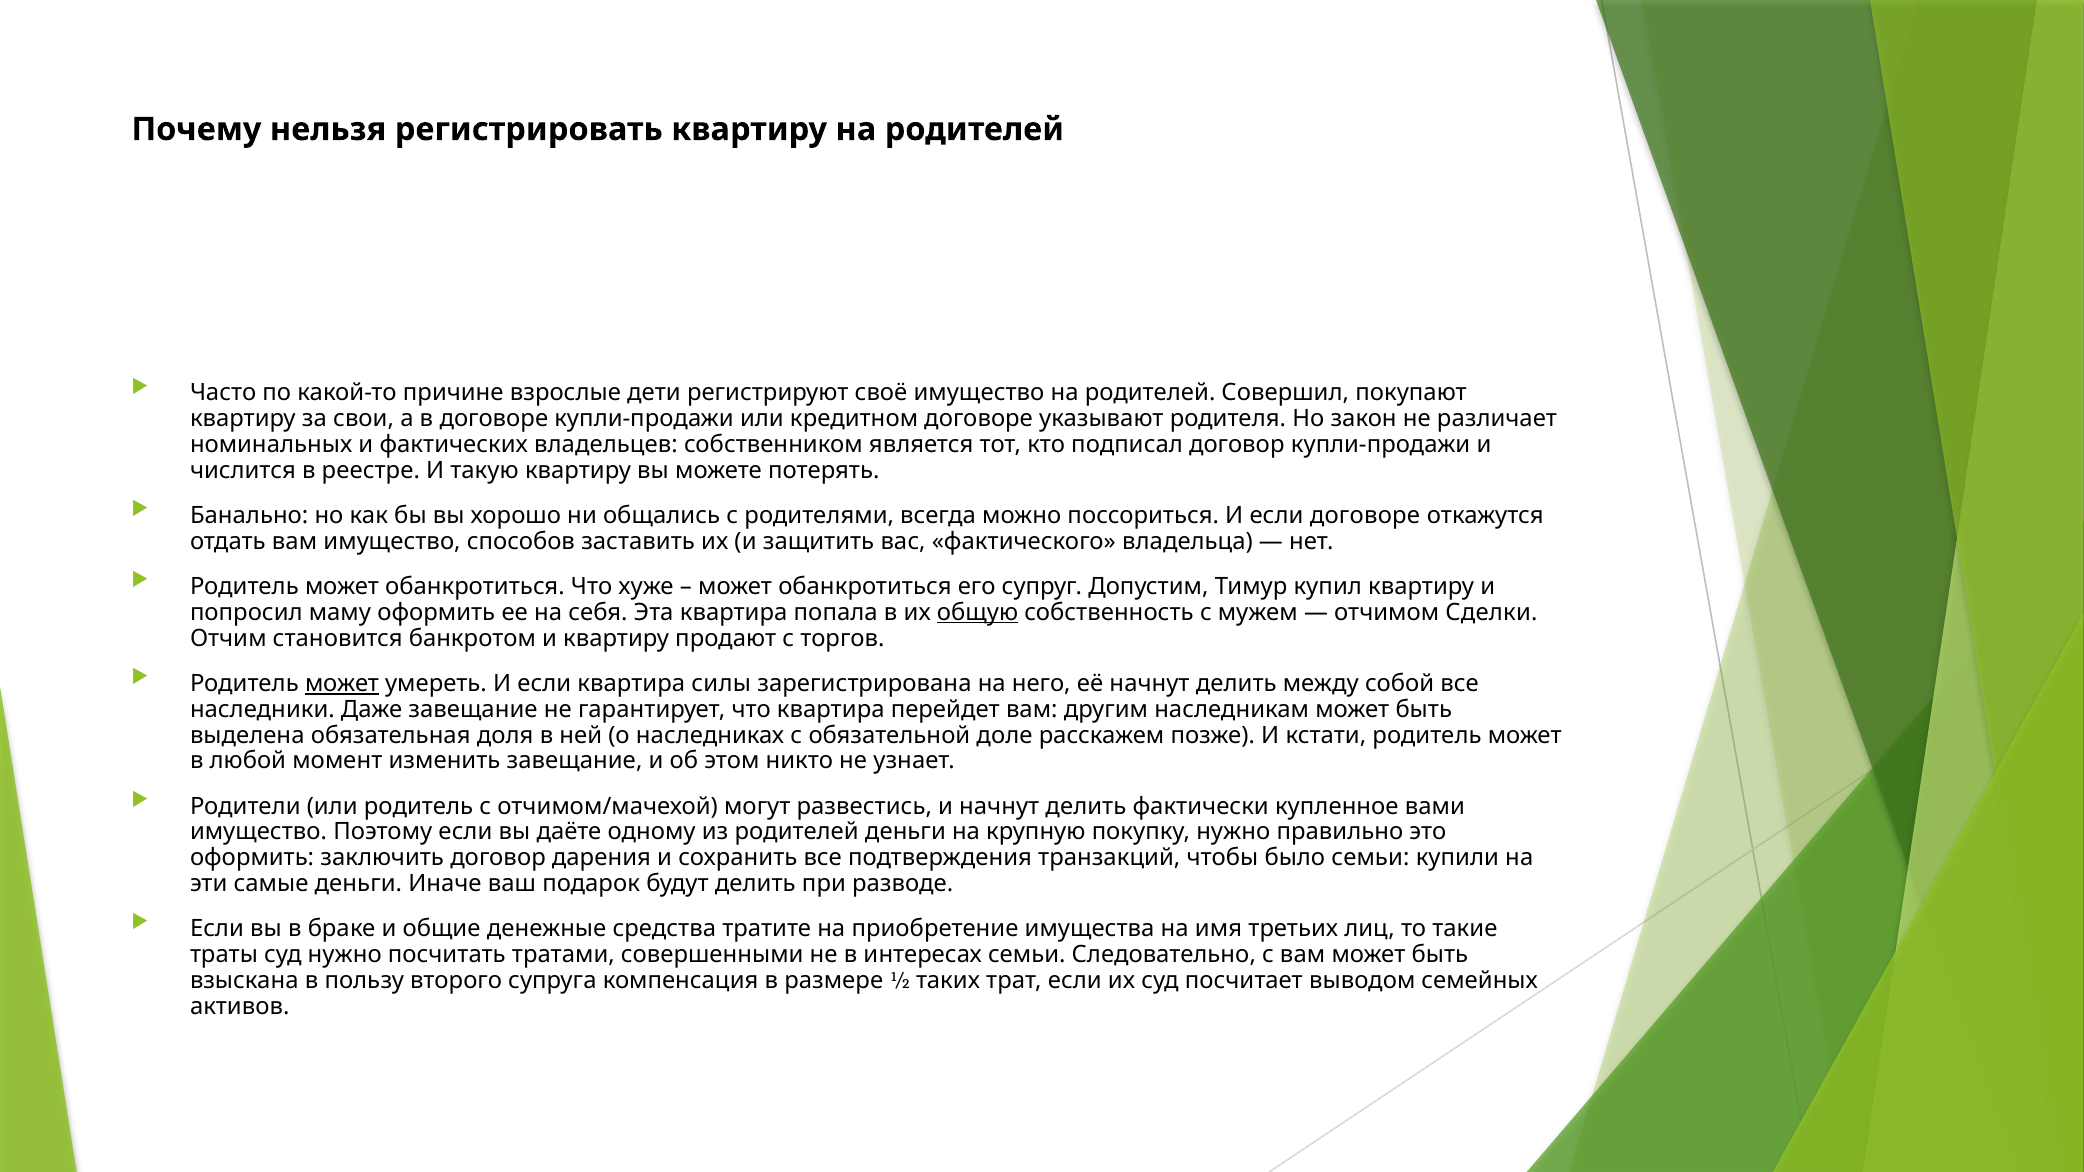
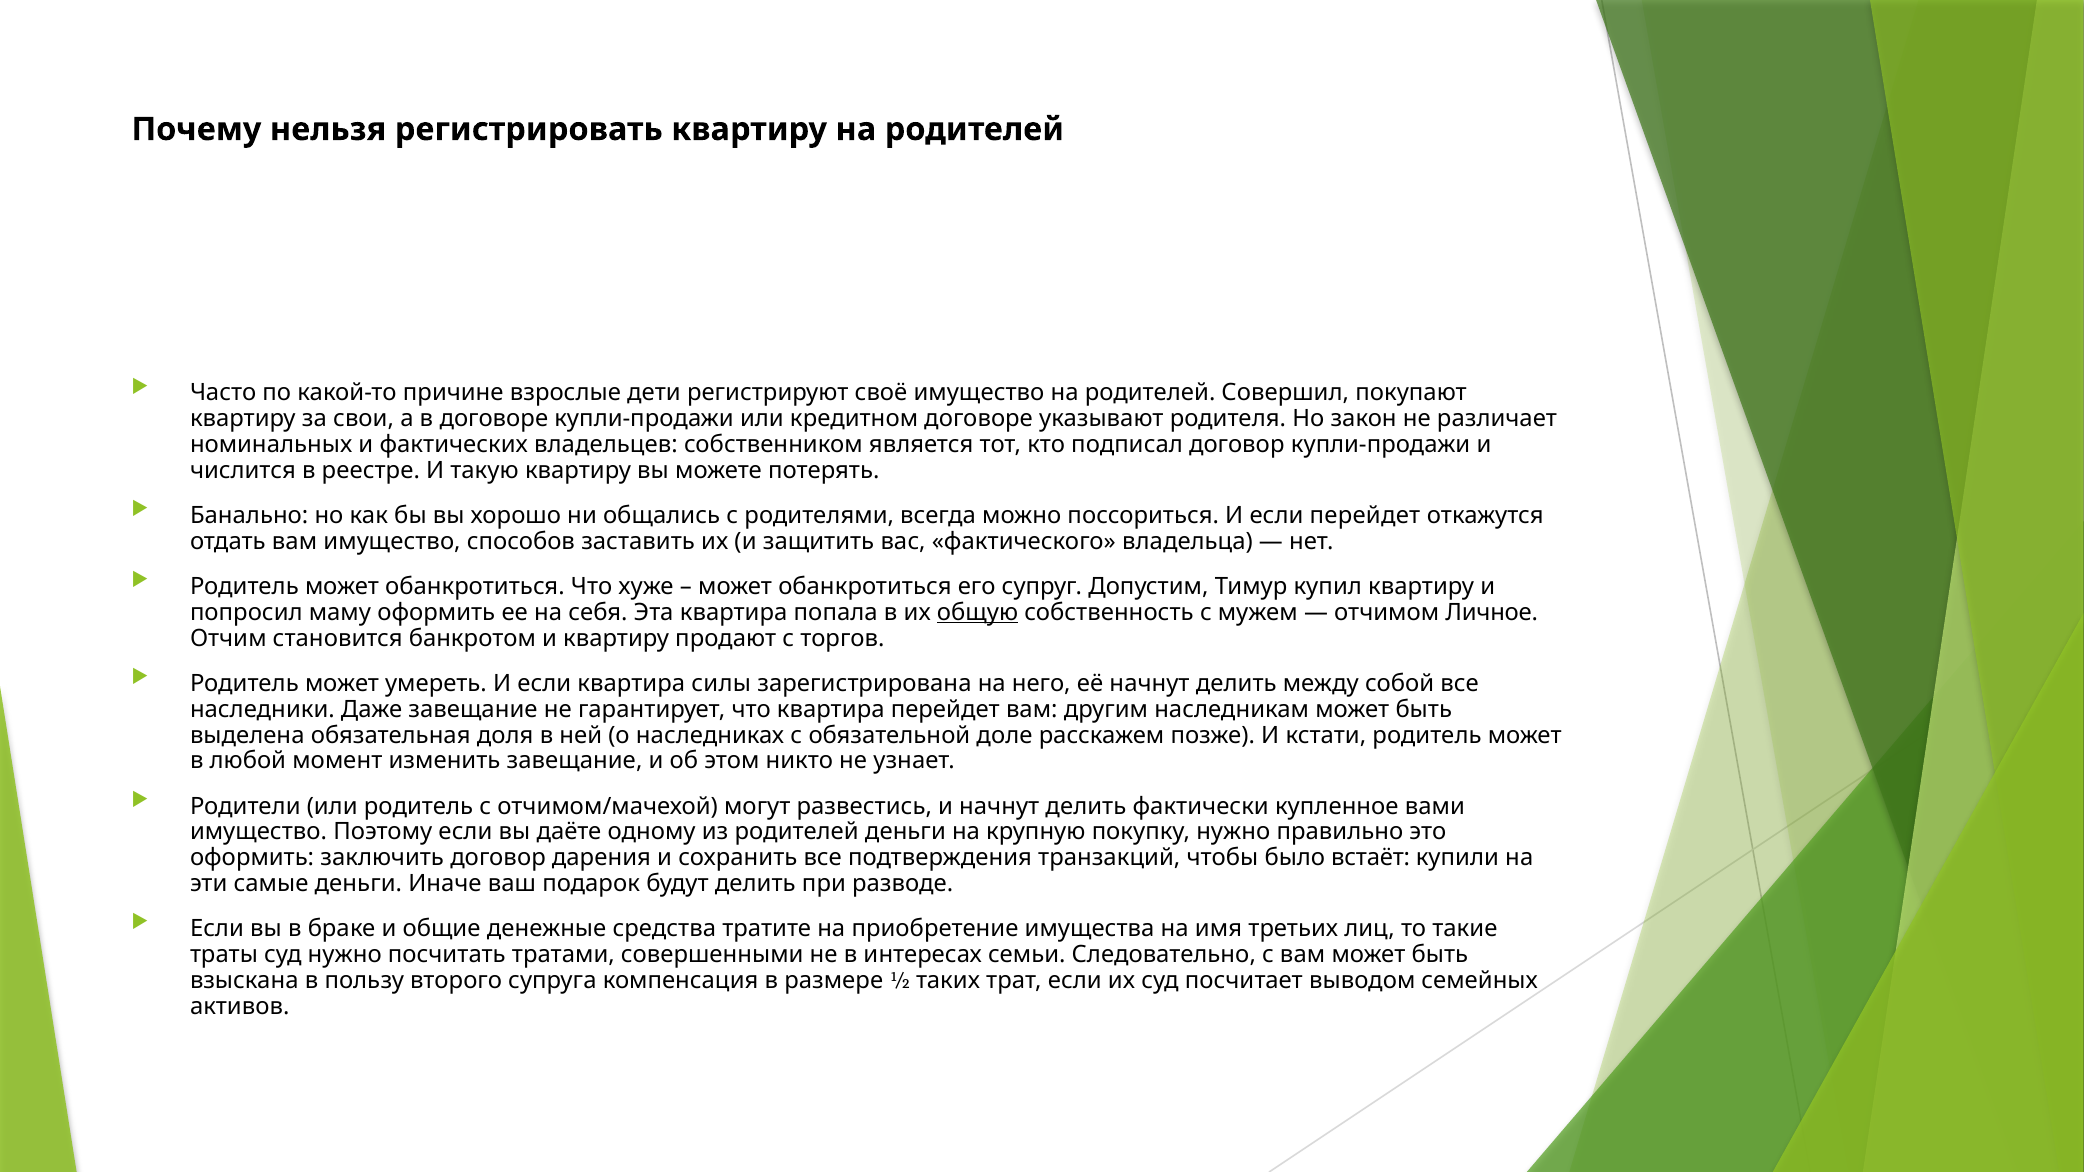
если договоре: договоре -> перейдет (1365, 516)
Сделки: Сделки -> Личное (1492, 613)
может underline: present -> none (342, 684)
было семьи: семьи -> встаёт (1371, 858)
